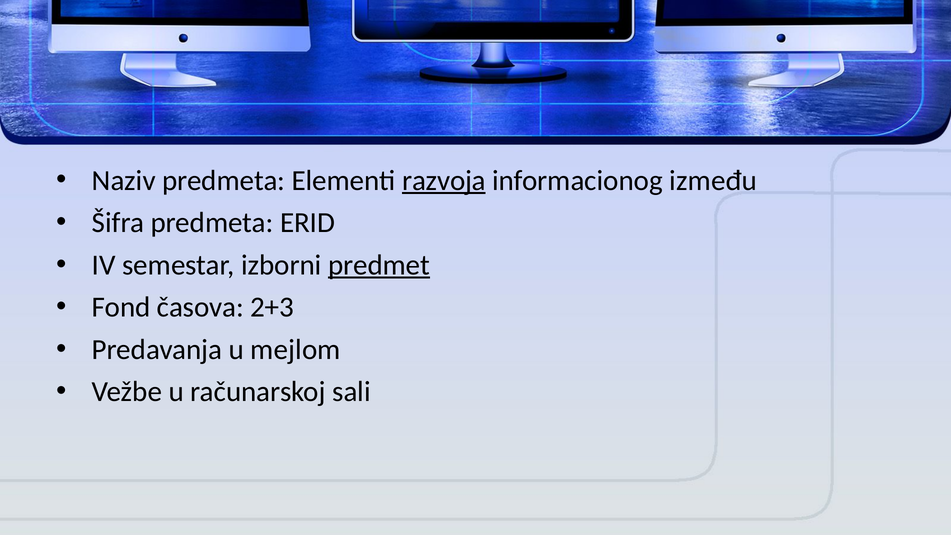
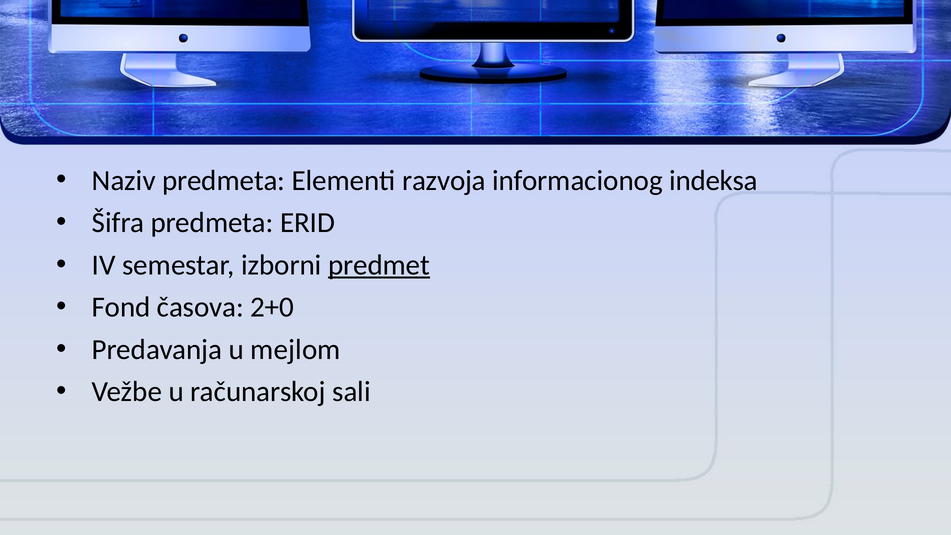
razvoja underline: present -> none (444, 181)
između: između -> indeksa (713, 181)
2+3: 2+3 -> 2+0 (272, 307)
